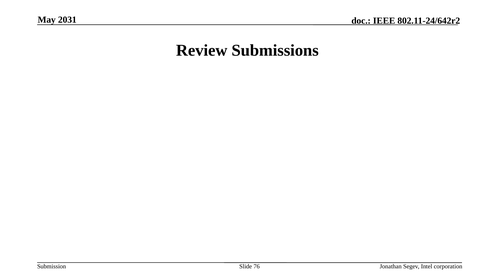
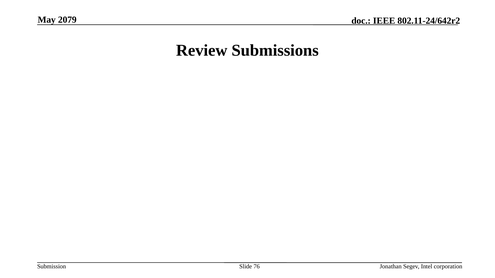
2031: 2031 -> 2079 (67, 20)
